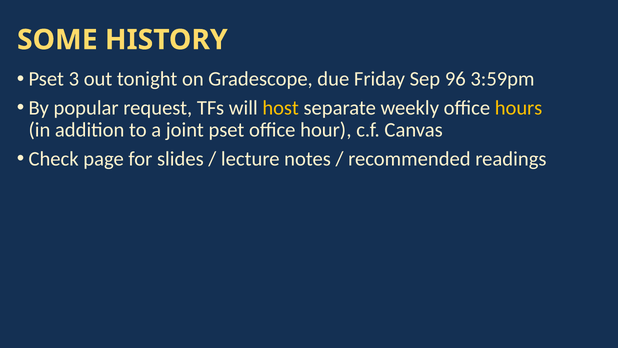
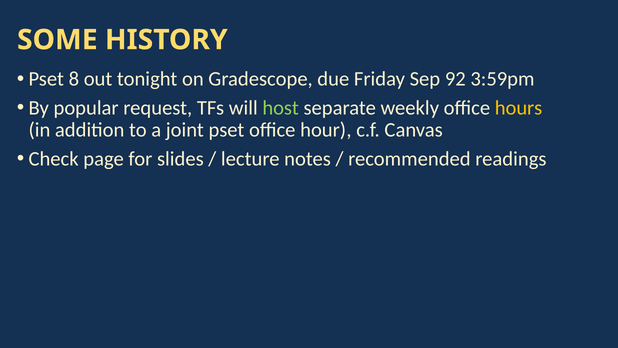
3: 3 -> 8 (74, 79)
96: 96 -> 92 (455, 79)
host colour: yellow -> light green (281, 108)
